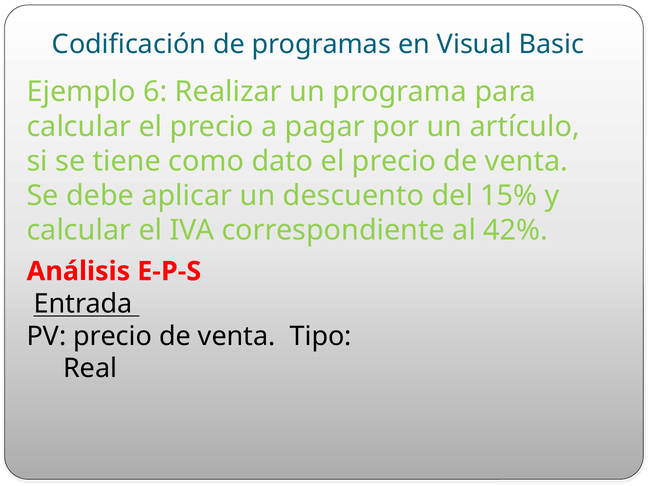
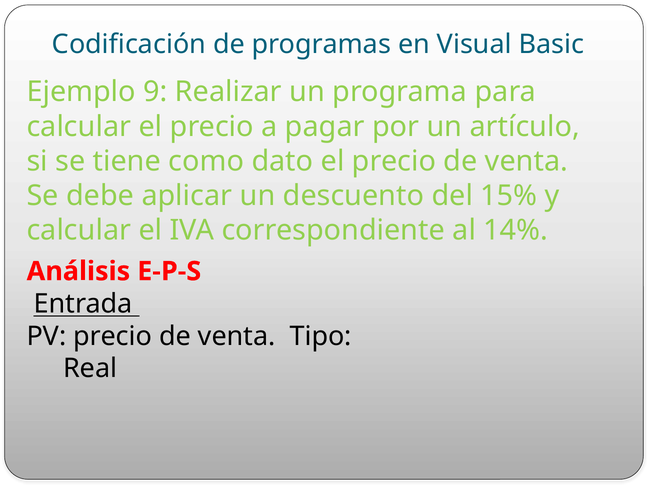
6: 6 -> 9 (155, 92)
42%: 42% -> 14% (516, 230)
